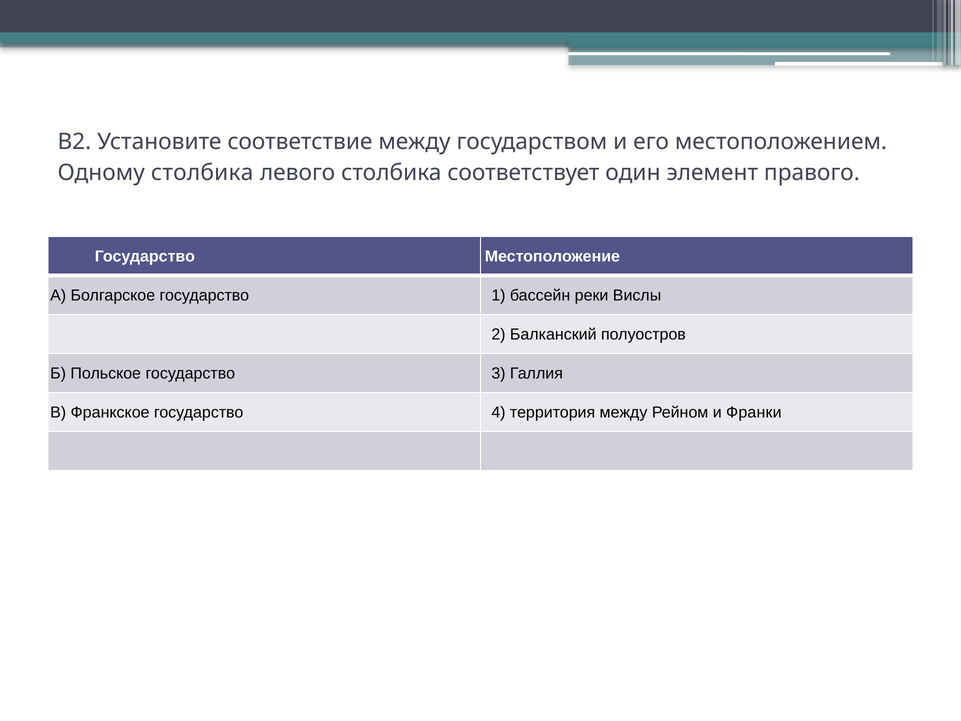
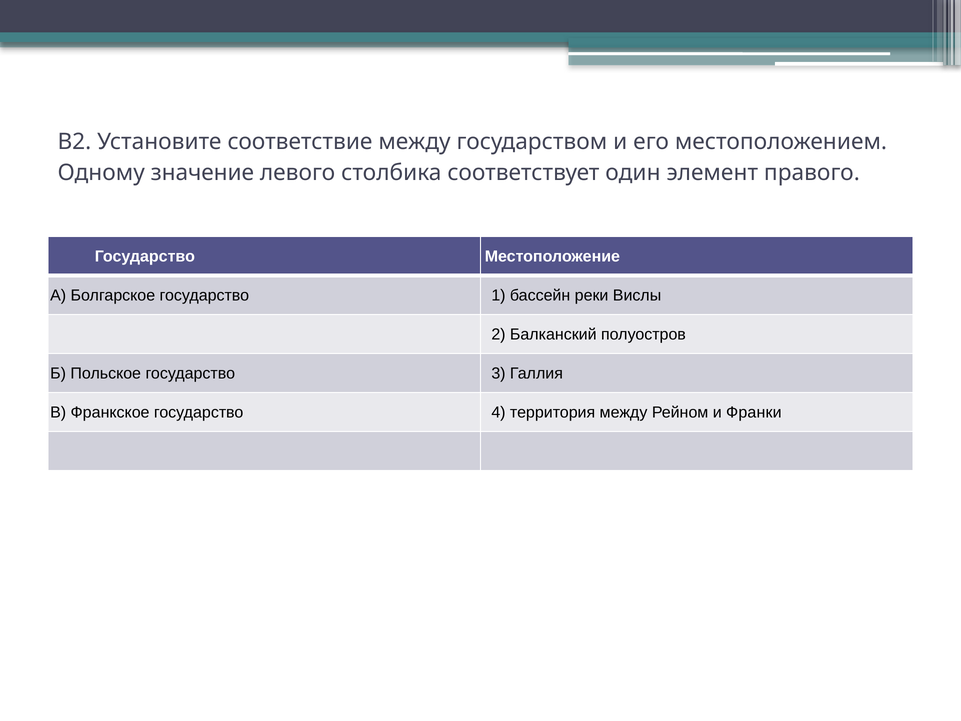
Одному столбика: столбика -> значение (202, 173)
